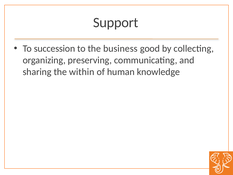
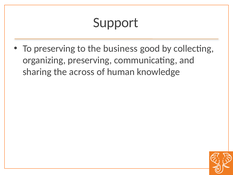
To succession: succession -> preserving (54, 48)
within: within -> across (82, 72)
